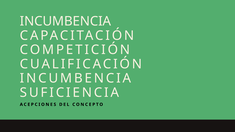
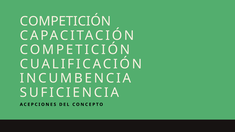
INCUMBENCIA: INCUMBENCIA -> COMPETICIÓN (65, 21)
